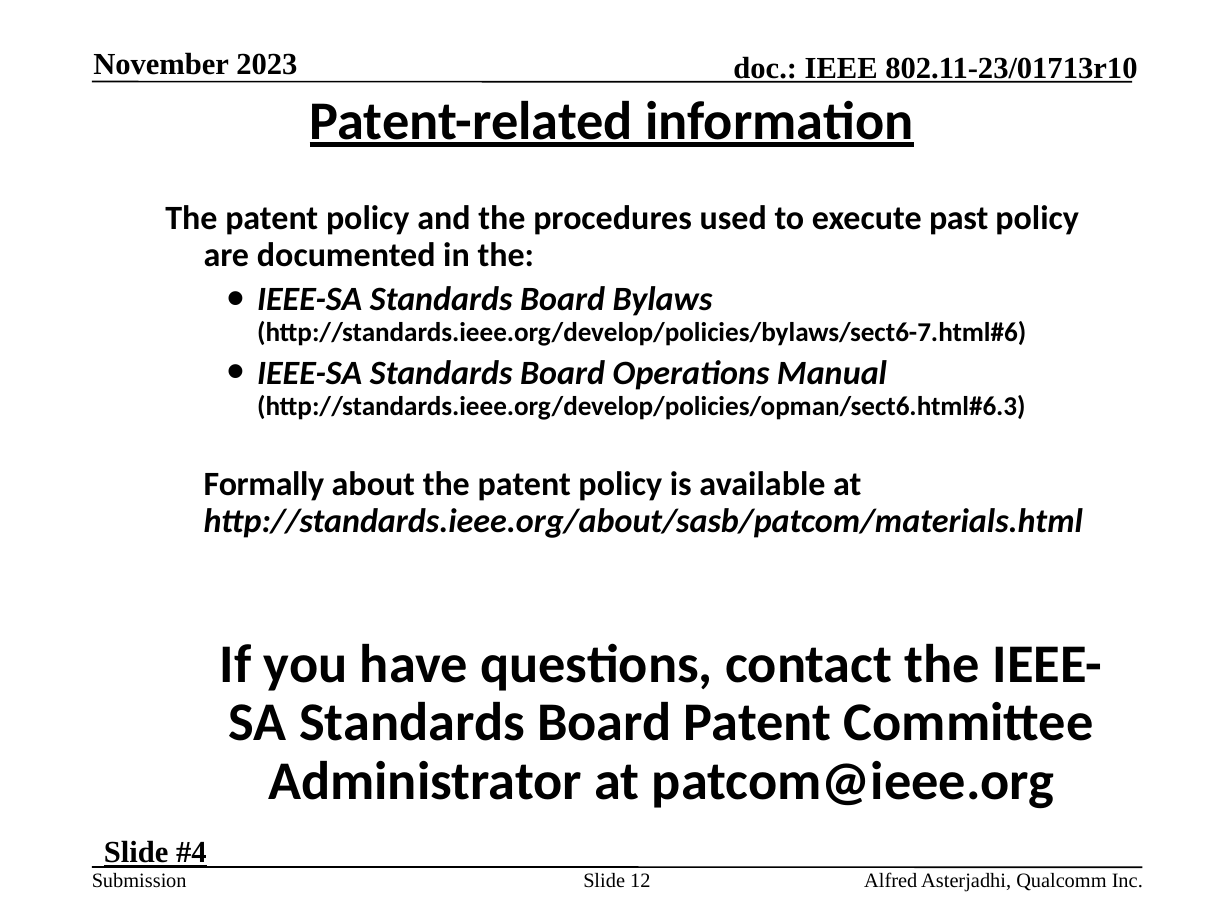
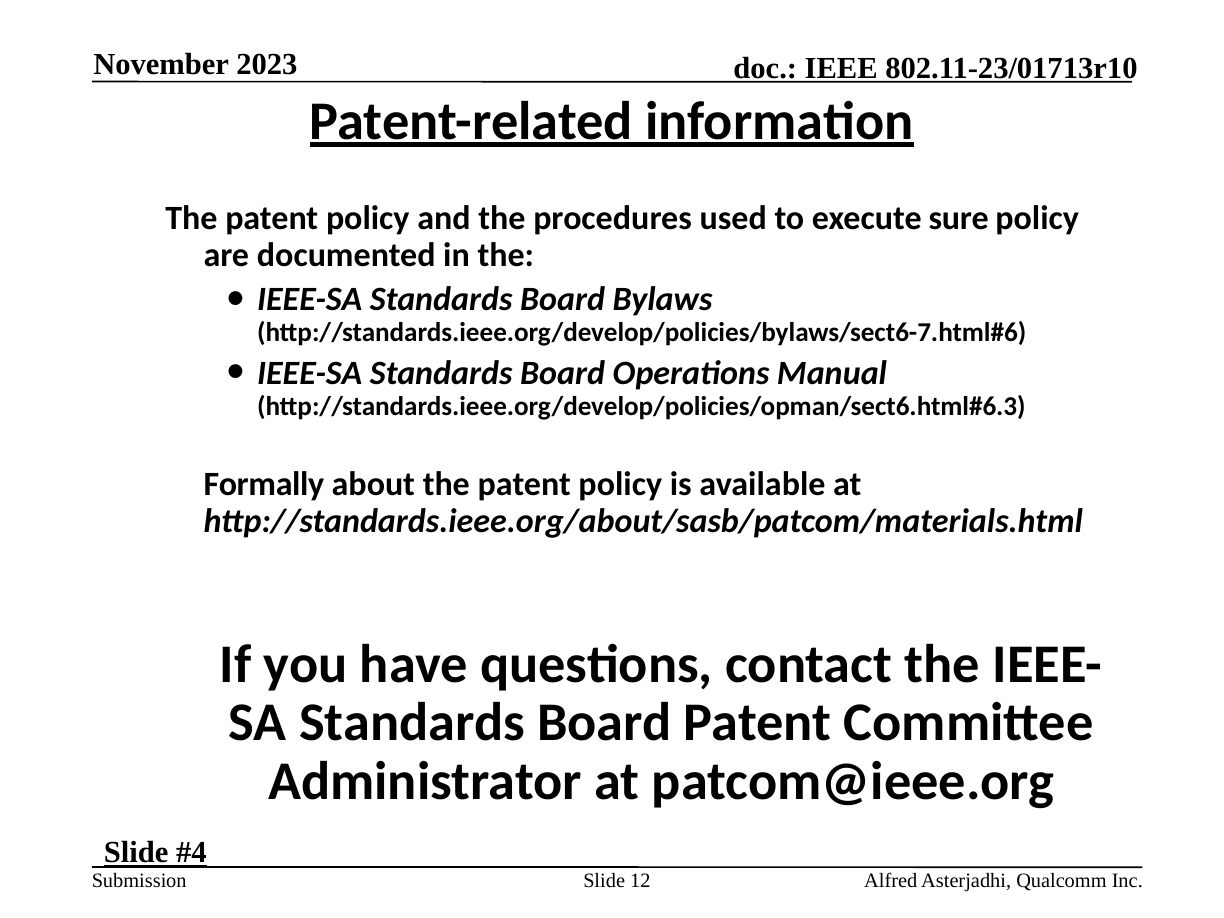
past: past -> sure (959, 218)
